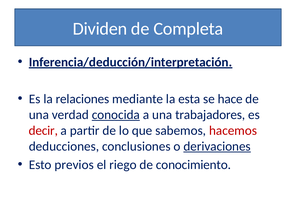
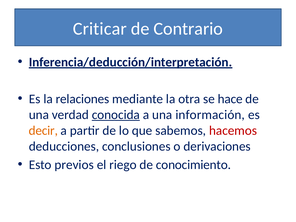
Dividen: Dividen -> Criticar (100, 29)
Completa: Completa -> Contrario (188, 29)
esta: esta -> otra (189, 99)
trabajadores: trabajadores -> información (210, 115)
decir colour: red -> orange (43, 131)
derivaciones underline: present -> none (217, 146)
